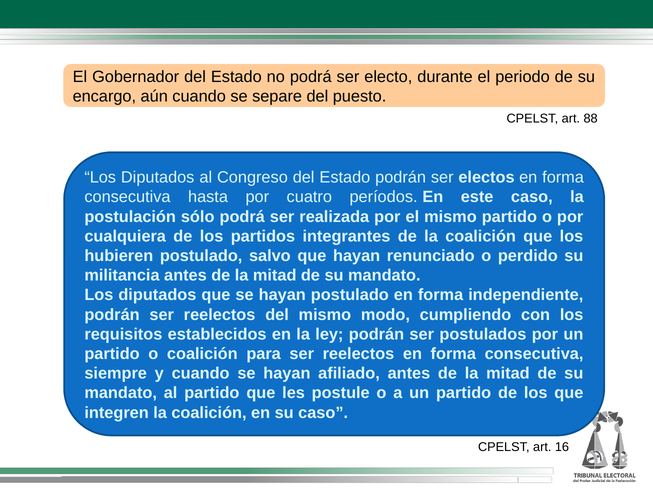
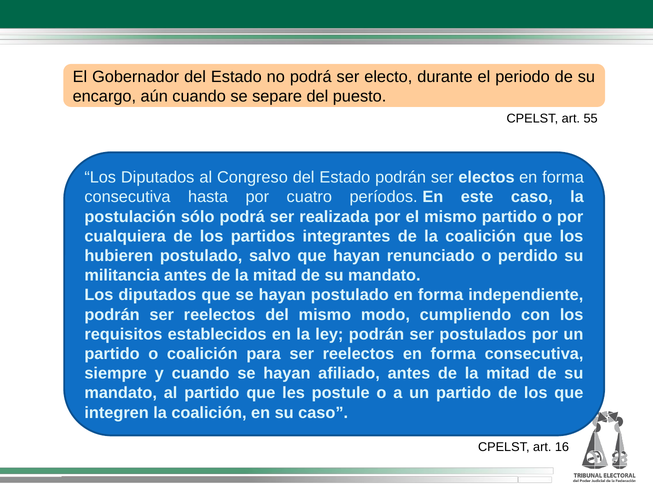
88: 88 -> 55 (591, 119)
